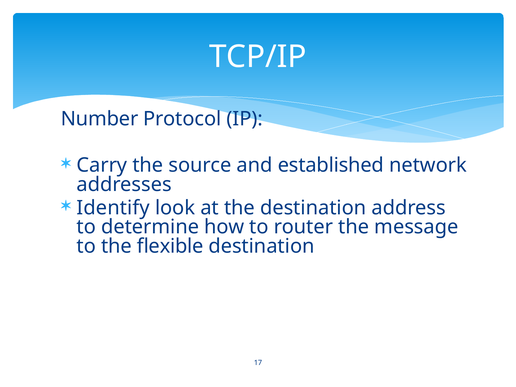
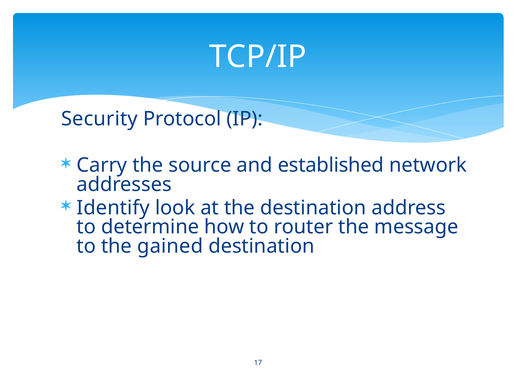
Number: Number -> Security (99, 119)
flexible: flexible -> gained (170, 246)
